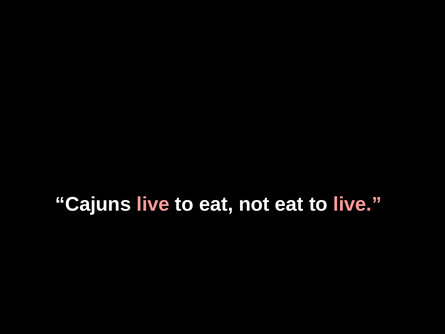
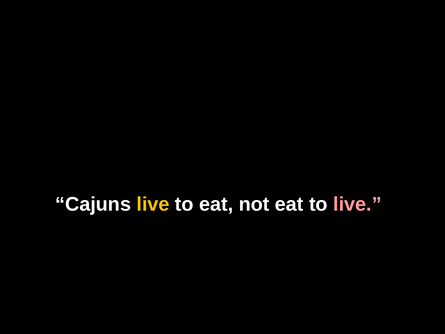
live colour: pink -> yellow (153, 204)
